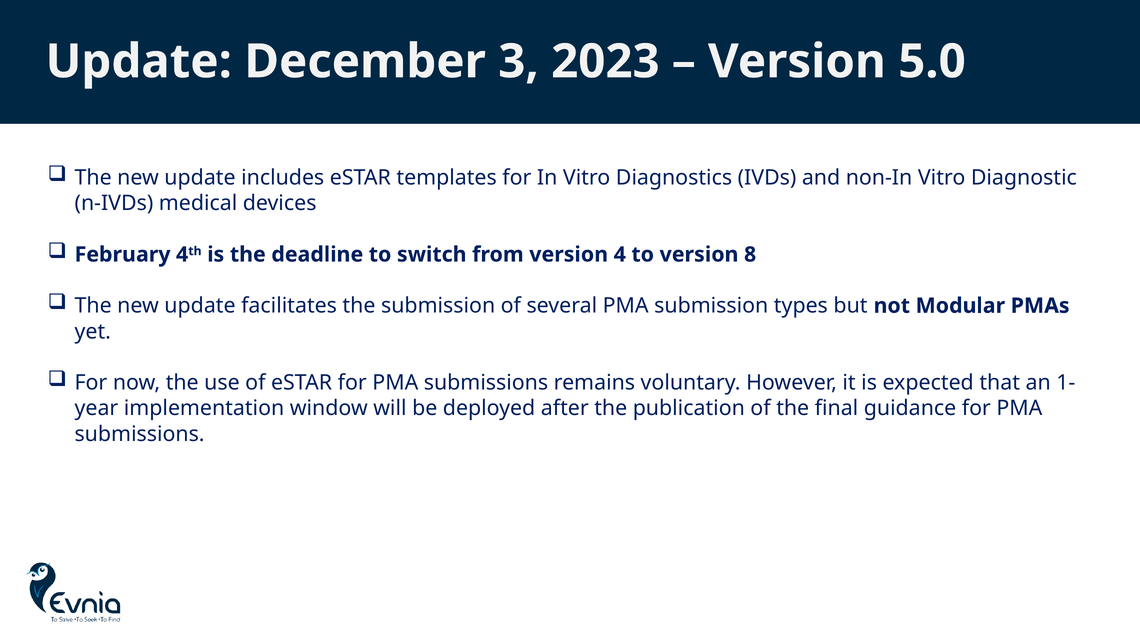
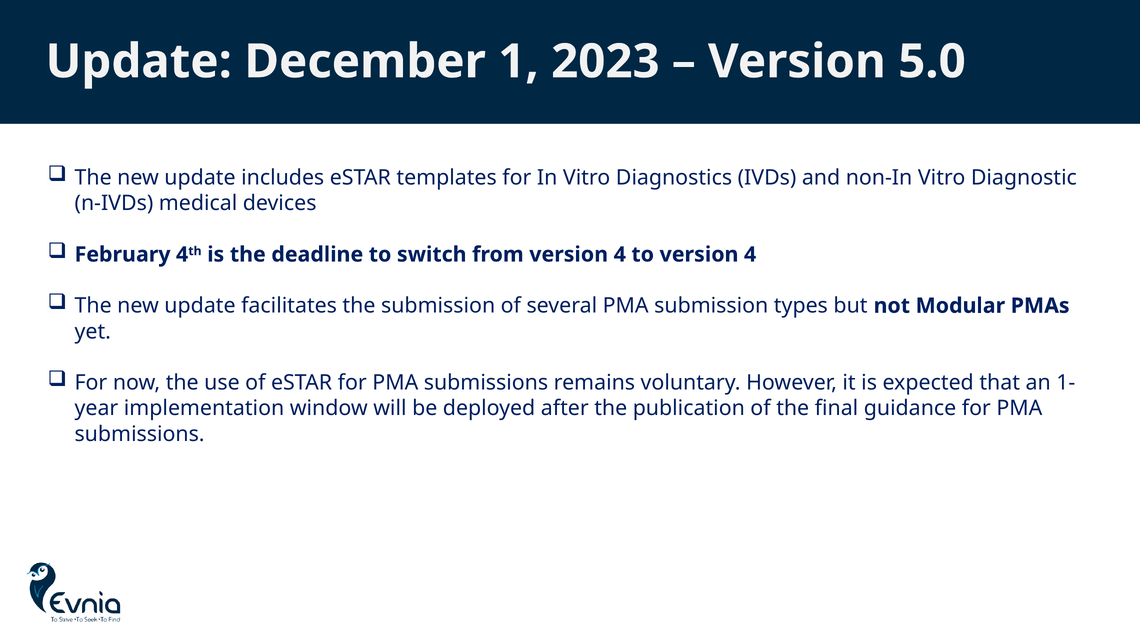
3: 3 -> 1 (519, 62)
to version 8: 8 -> 4 (750, 255)
